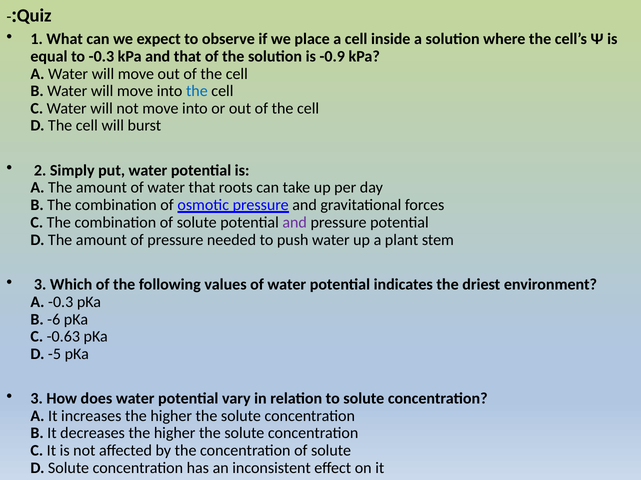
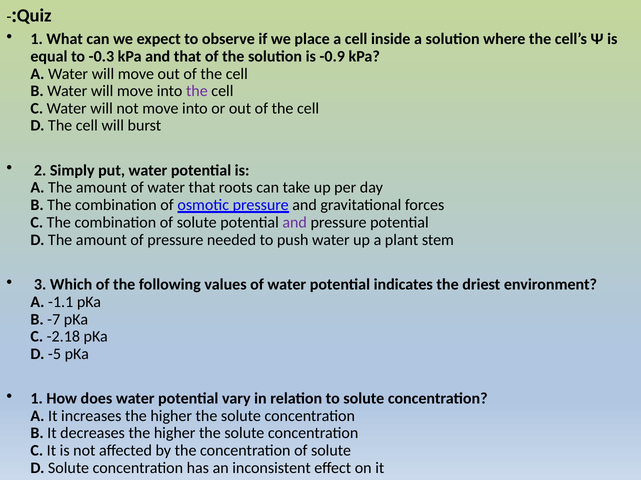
the colour: blue -> purple (197, 91)
A -0.3: -0.3 -> -1.1 (61, 302)
-6: -6 -> -7 (54, 320)
-0.63: -0.63 -> -2.18 (63, 337)
3: 3 -> 1 (37, 399)
